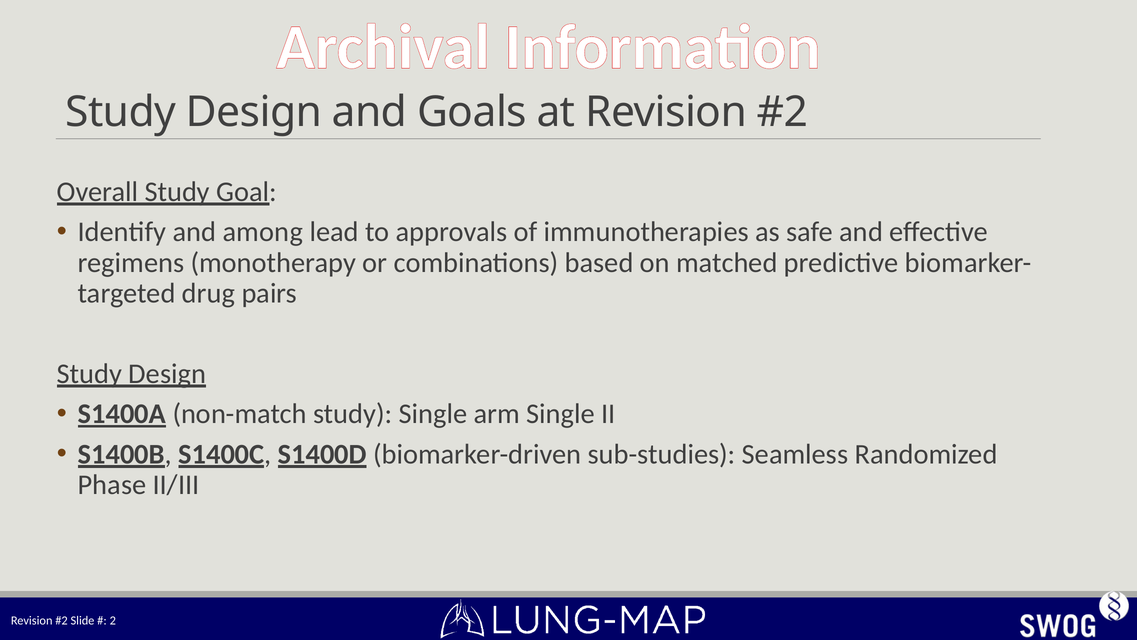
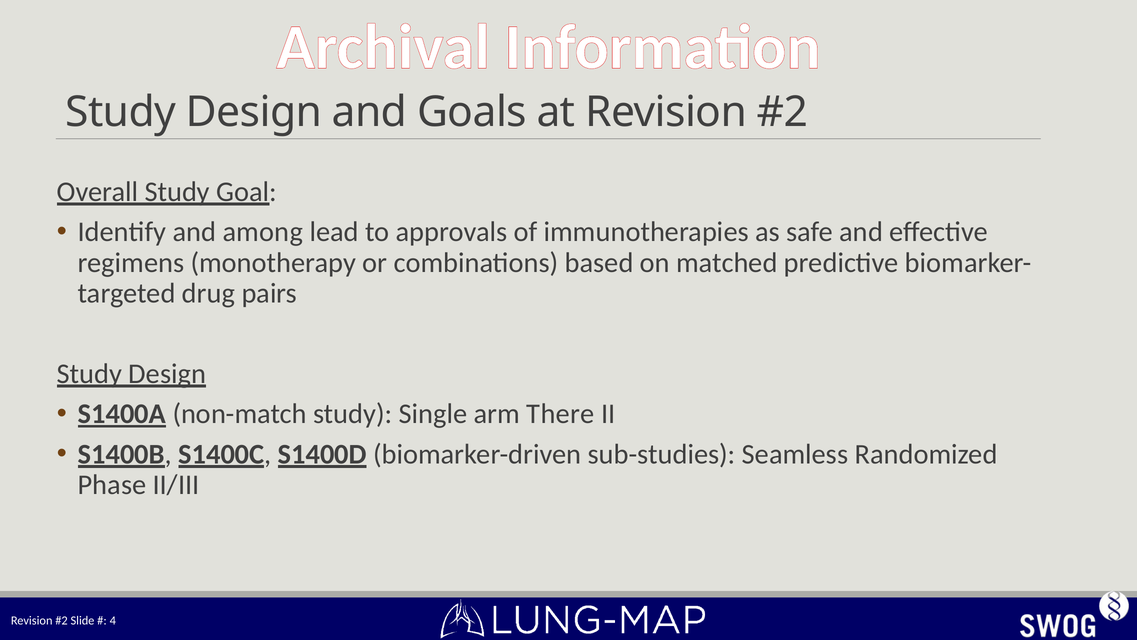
arm Single: Single -> There (560, 414)
2: 2 -> 4 (113, 620)
